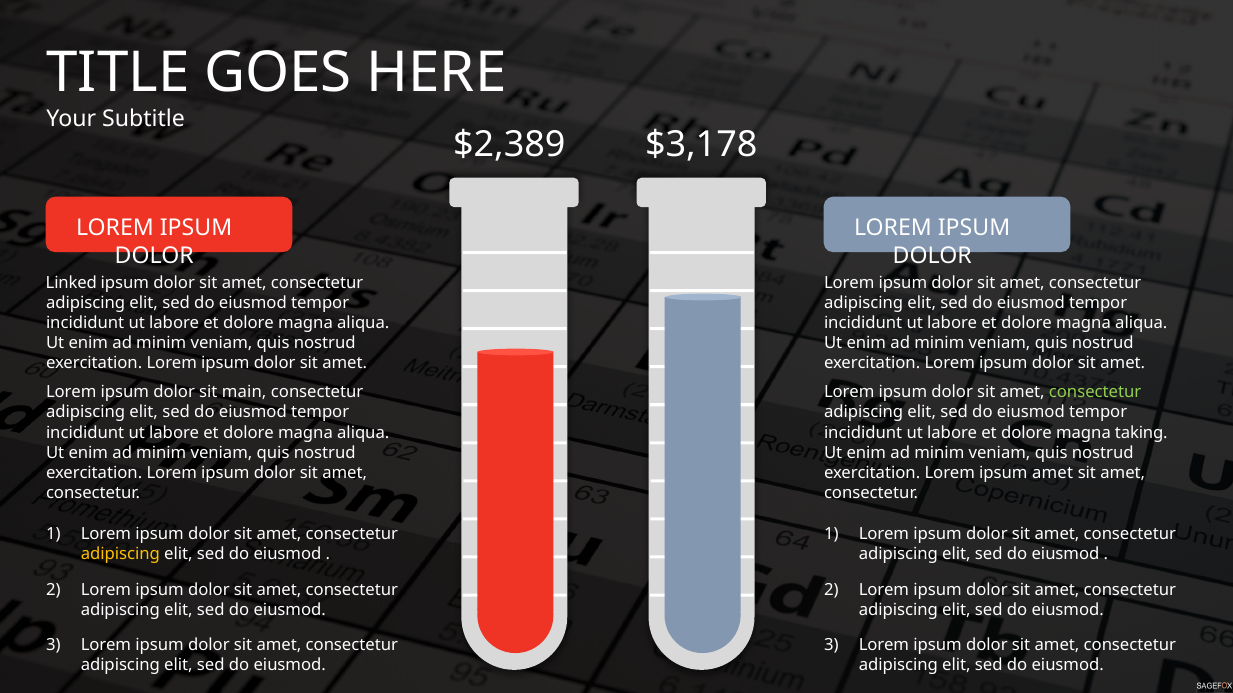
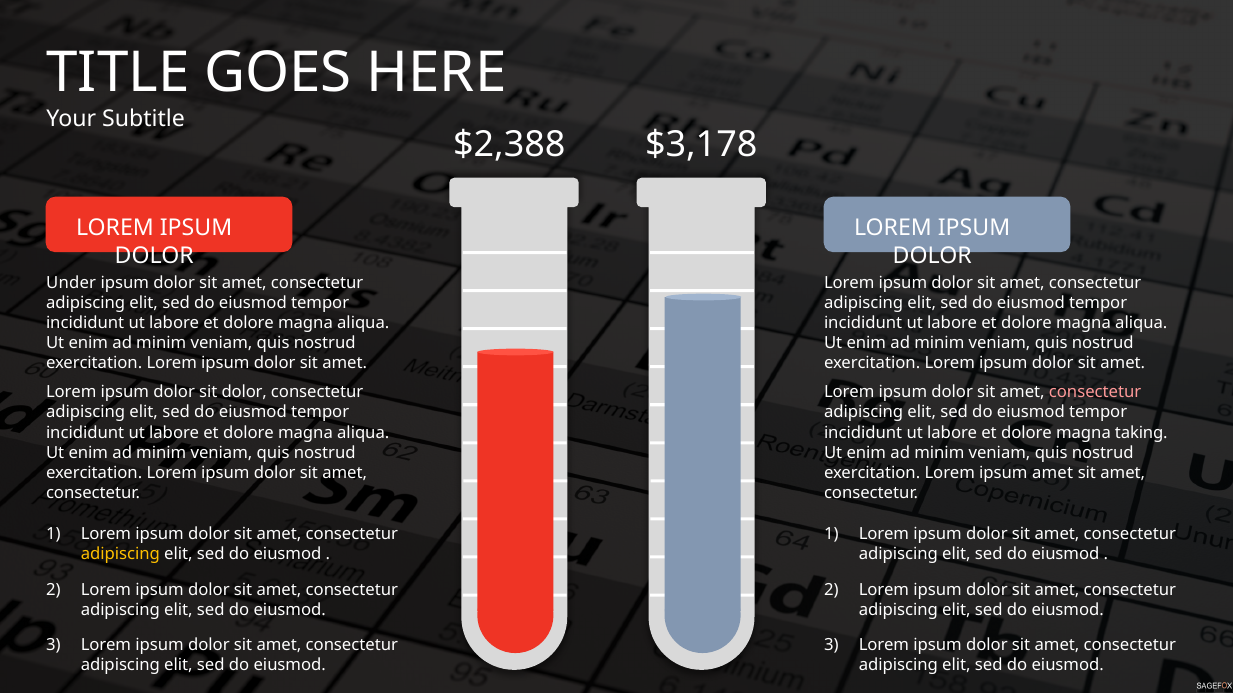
$2,389: $2,389 -> $2,388 (509, 145)
Linked: Linked -> Under (71, 283)
sit main: main -> dolor (244, 393)
consectetur colour: light green -> pink (1095, 393)
